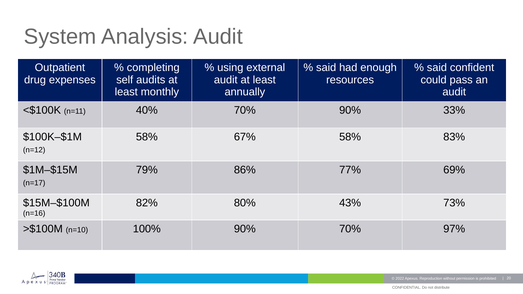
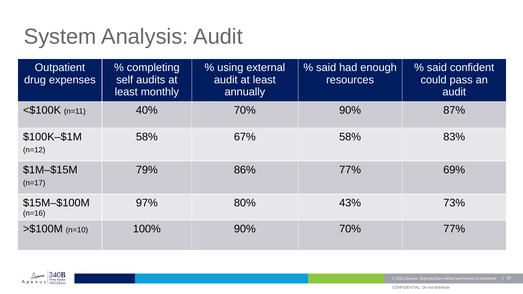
33%: 33% -> 87% (454, 110)
82%: 82% -> 97% (147, 203)
70% 97%: 97% -> 77% (454, 229)
